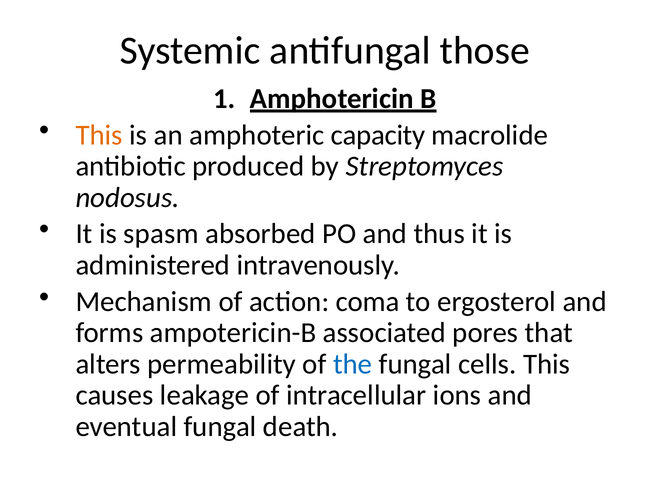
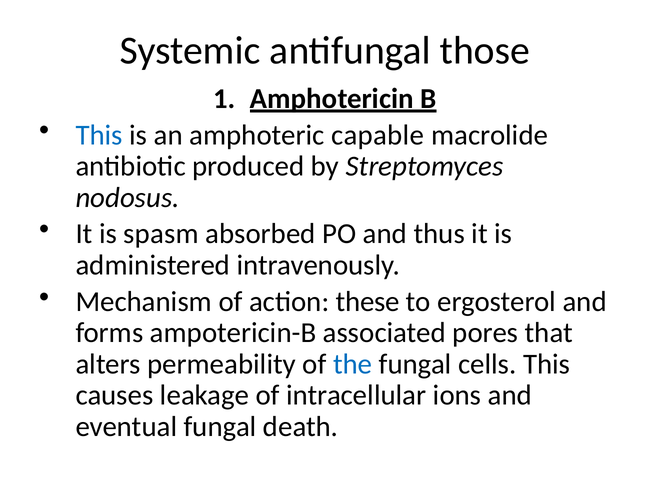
This colour: orange -> blue (99, 135)
capacity: capacity -> capable (378, 135)
coma: coma -> these (368, 301)
